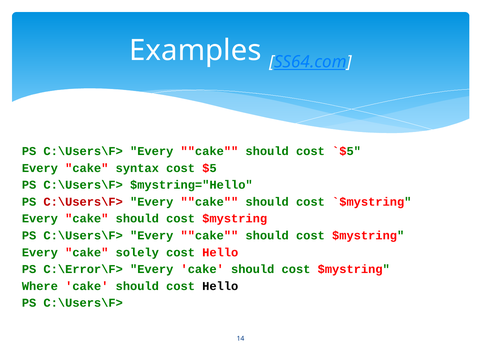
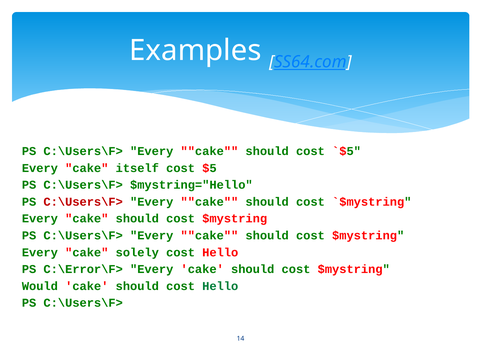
syntax: syntax -> itself (137, 168)
Where: Where -> Would (40, 286)
Hello colour: black -> green (220, 286)
